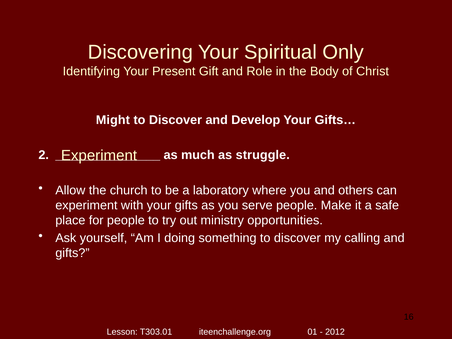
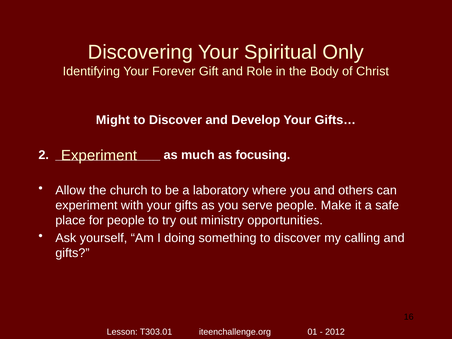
Present: Present -> Forever (174, 71)
struggle: struggle -> focusing (263, 155)
